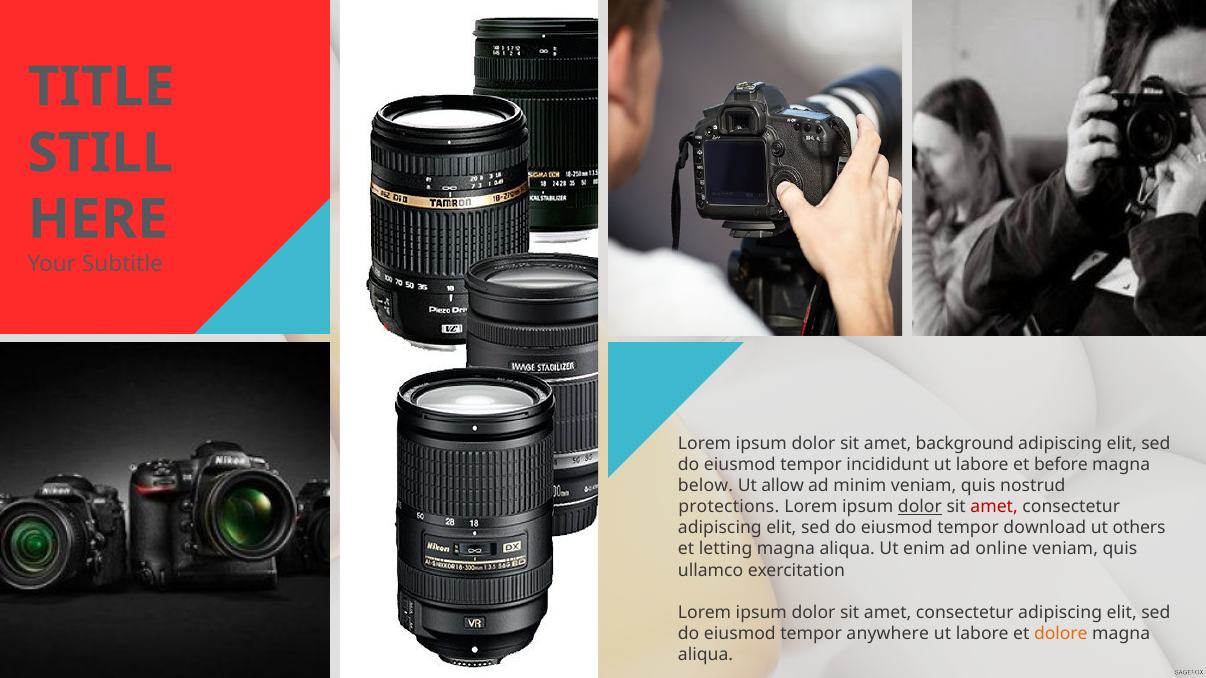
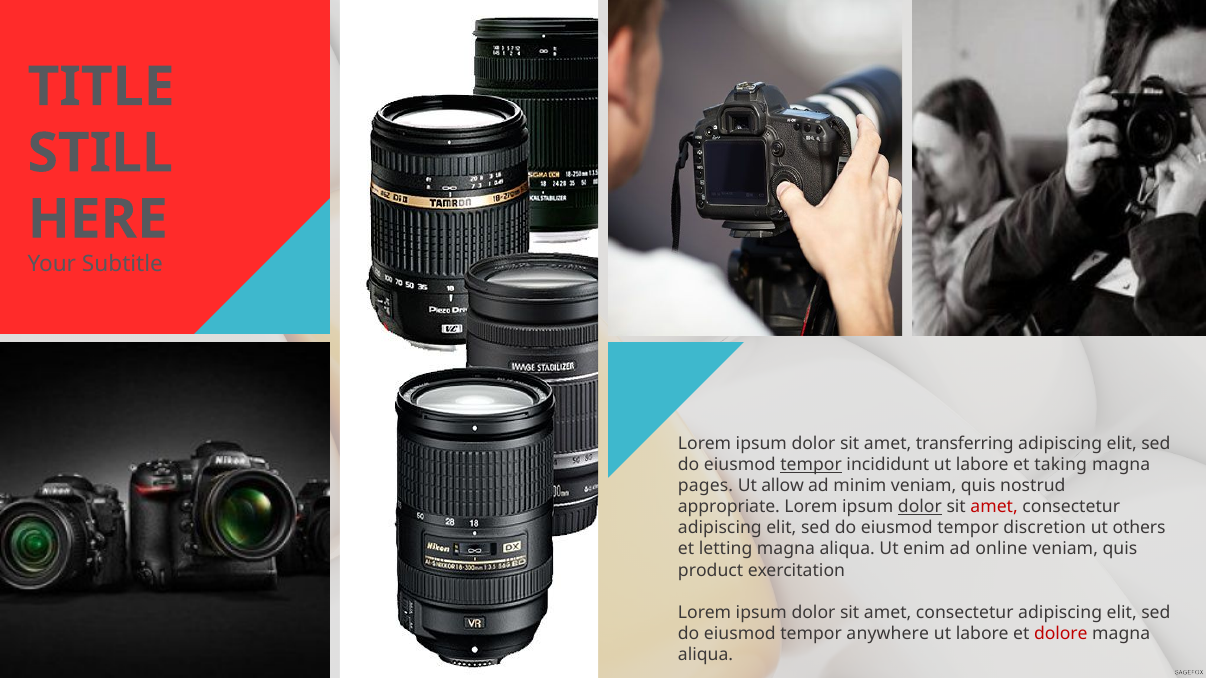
background: background -> transferring (965, 444)
tempor underline: none -> present (811, 465)
before: before -> taking (1061, 465)
below: below -> pages (706, 486)
protections: protections -> appropriate (729, 507)
download: download -> discretion (1045, 528)
ullamco: ullamco -> product (711, 571)
dolore colour: orange -> red (1061, 634)
